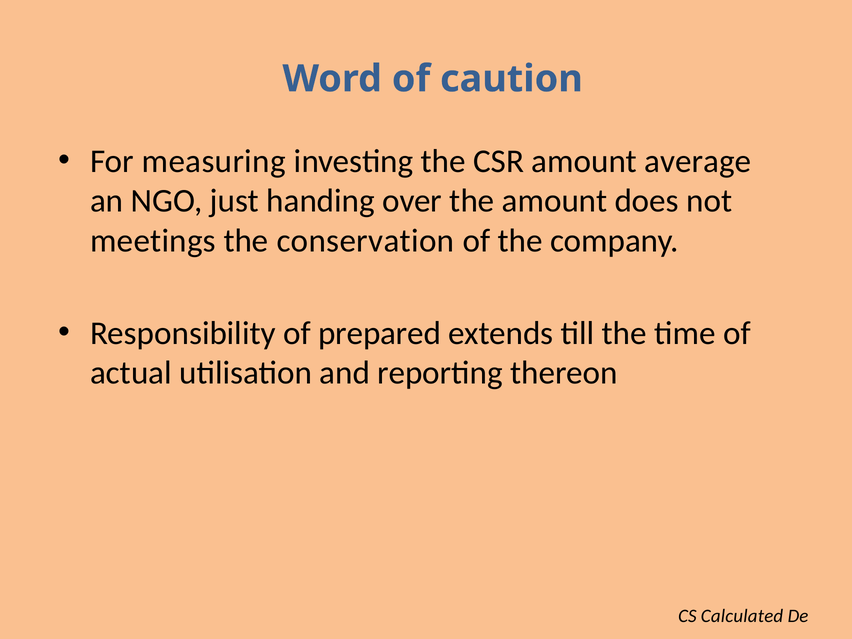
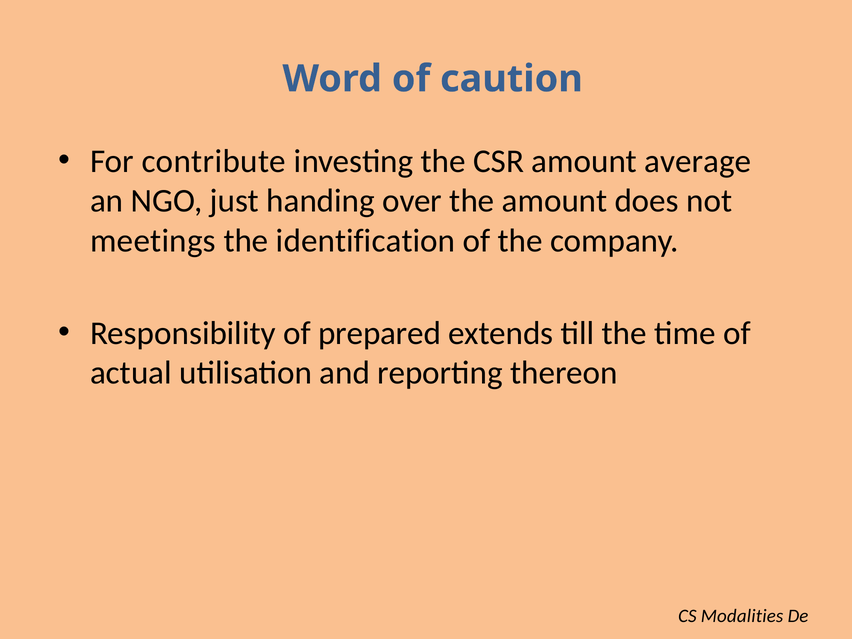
measuring: measuring -> contribute (214, 161)
conservation: conservation -> identification (366, 241)
Calculated: Calculated -> Modalities (742, 616)
